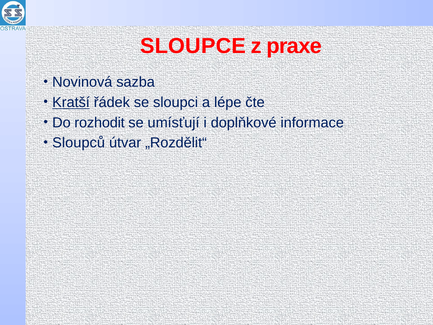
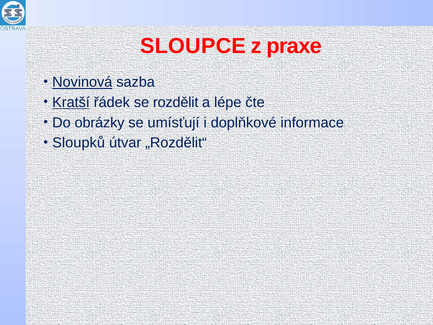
Novinová underline: none -> present (82, 82)
sloupci: sloupci -> rozdělit (176, 102)
rozhodit: rozhodit -> obrázky (100, 123)
Sloupců: Sloupců -> Sloupků (79, 143)
